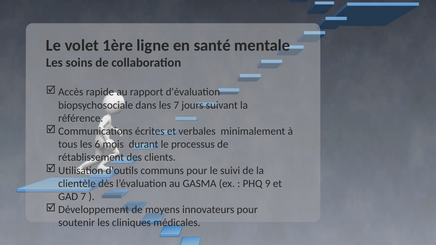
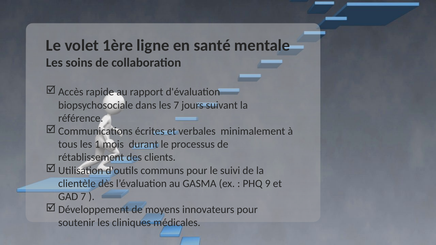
6: 6 -> 1 (97, 144)
